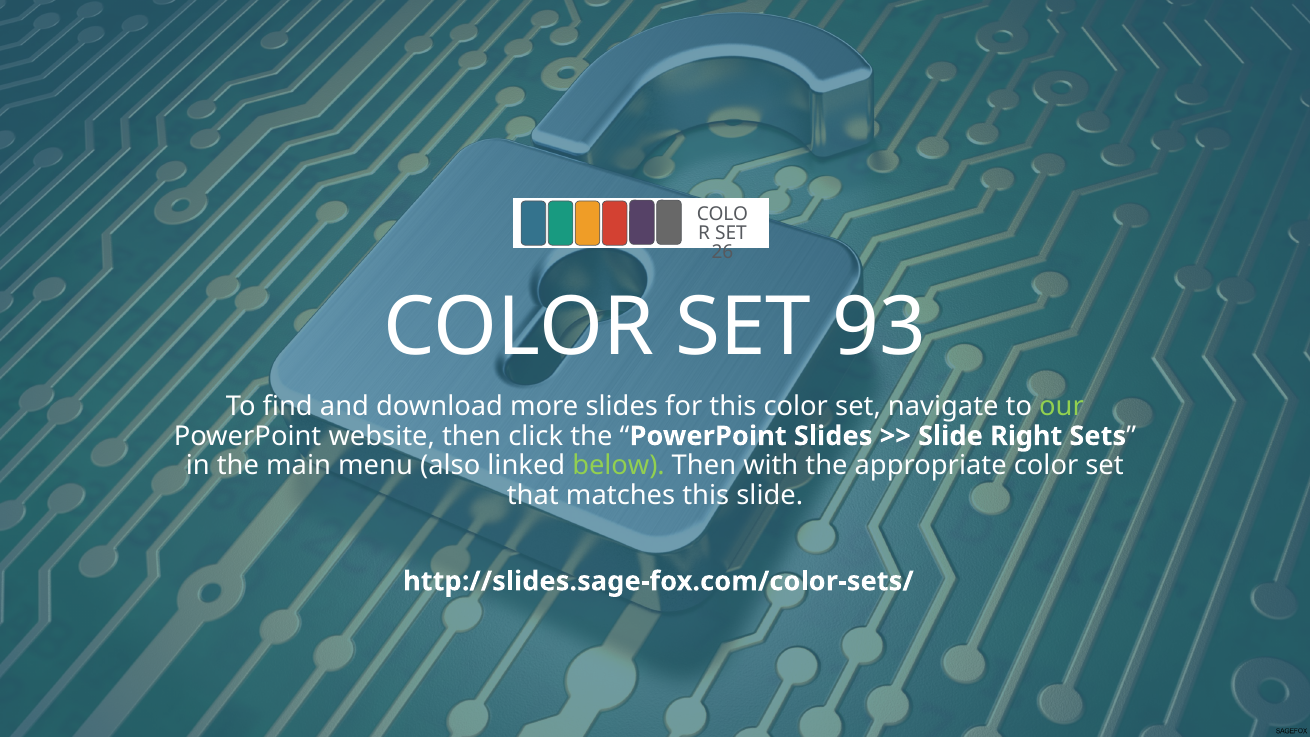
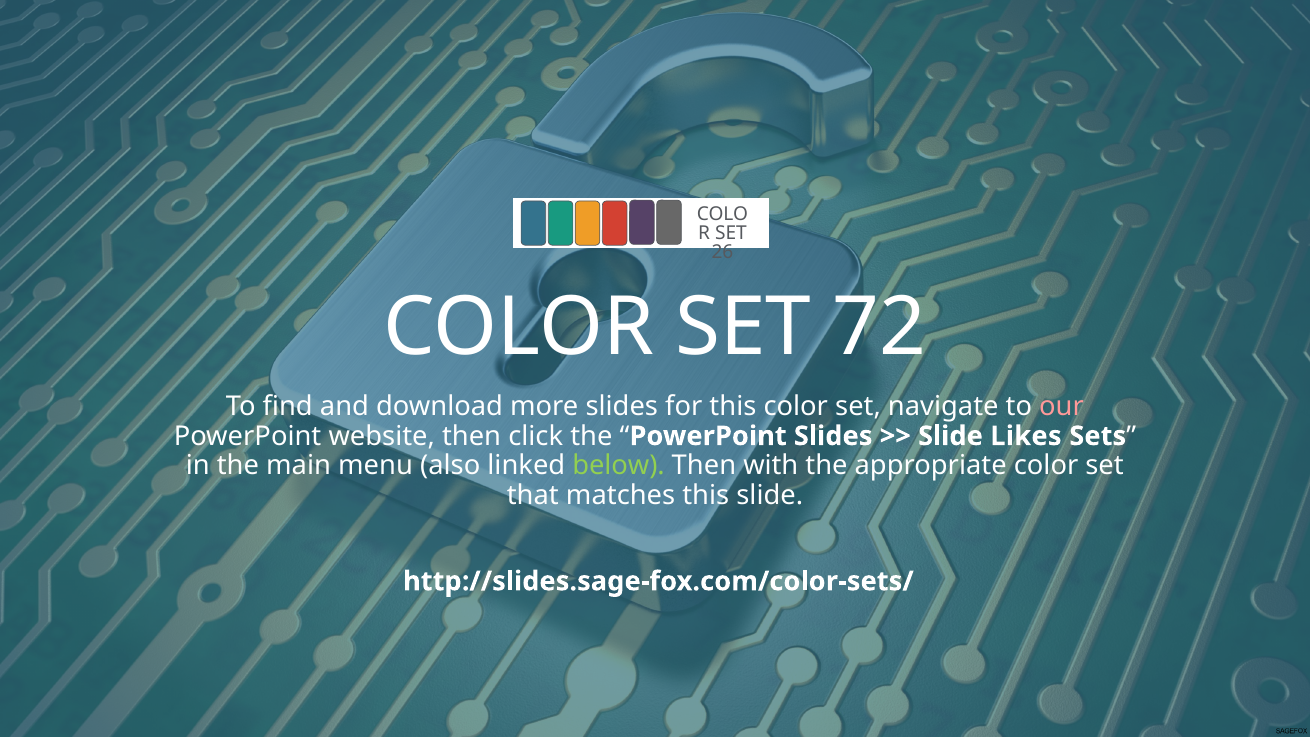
93: 93 -> 72 (879, 327)
our colour: light green -> pink (1062, 407)
Right: Right -> Likes (1026, 436)
